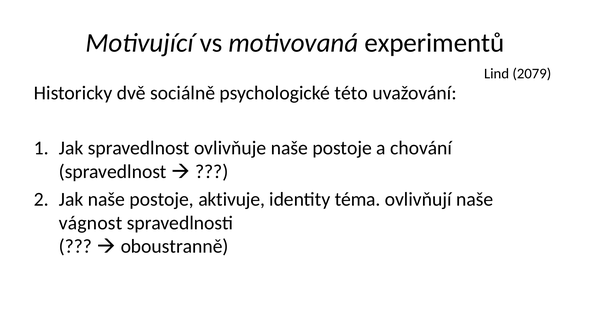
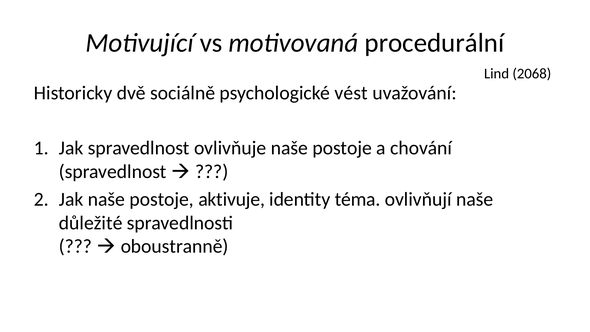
experimentů: experimentů -> procedurální (434, 43)
2079: 2079 -> 2068 (532, 73)
této: této -> vést (351, 93)
vágnost: vágnost -> důležité (91, 223)
